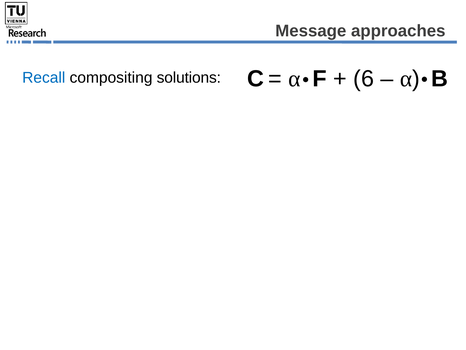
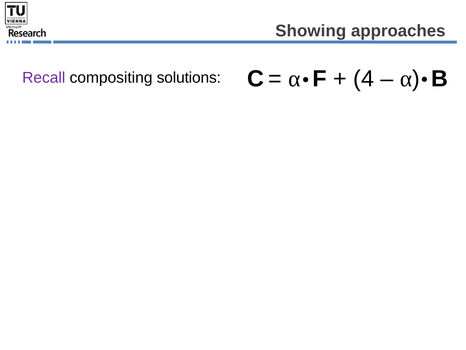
Message: Message -> Showing (311, 31)
6: 6 -> 4 (364, 79)
Recall colour: blue -> purple (44, 78)
